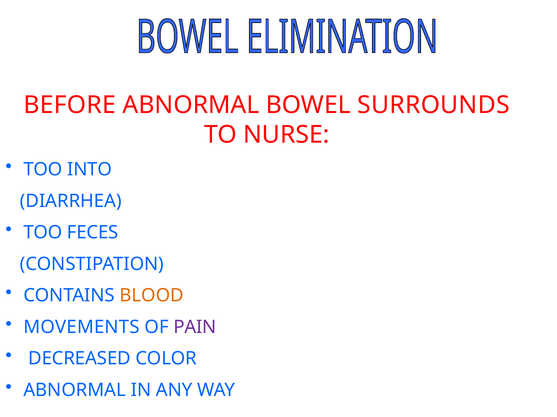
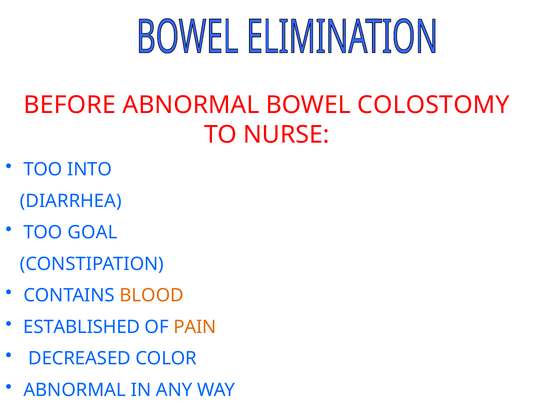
SURROUNDS: SURROUNDS -> COLOSTOMY (433, 105)
FECES: FECES -> GOAL (92, 233)
MOVEMENTS: MOVEMENTS -> ESTABLISHED (82, 328)
PAIN colour: purple -> orange (195, 328)
